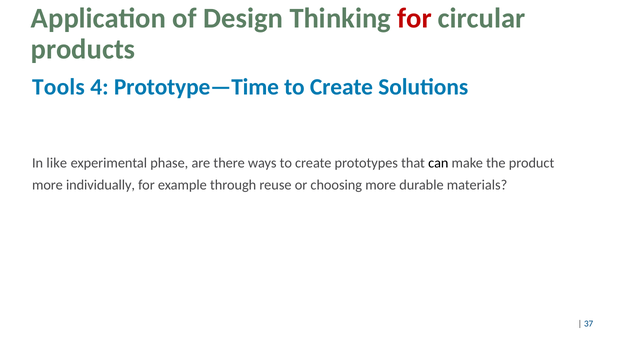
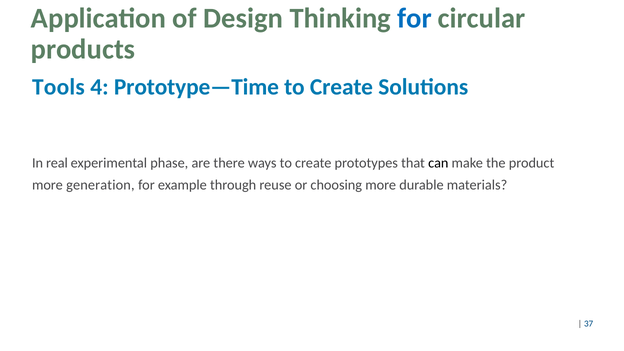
for colour: red -> blue (415, 18)
like: like -> real (57, 163)
individually: individually -> generation (100, 185)
